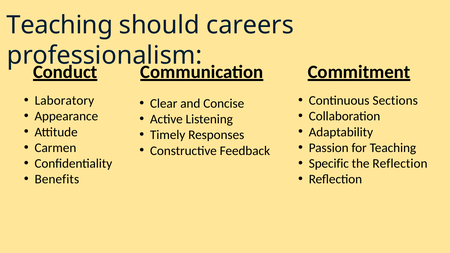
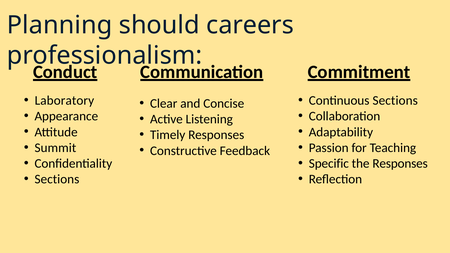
Teaching: Teaching -> Planning (60, 25)
Carmen: Carmen -> Summit (55, 148)
the Reflection: Reflection -> Responses (400, 164)
Benefits: Benefits -> Sections (57, 179)
